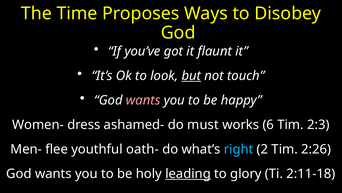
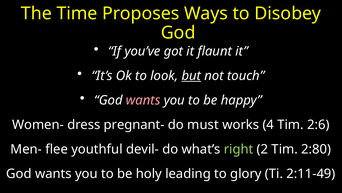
ashamed-: ashamed- -> pregnant- (134, 124)
6: 6 -> 4 (268, 124)
2:3: 2:3 -> 2:6 (318, 124)
oath-: oath- -> devil- (142, 149)
right colour: light blue -> light green (239, 149)
2:26: 2:26 -> 2:80 (316, 149)
leading underline: present -> none (188, 173)
2:11-18: 2:11-18 -> 2:11-49 (311, 173)
